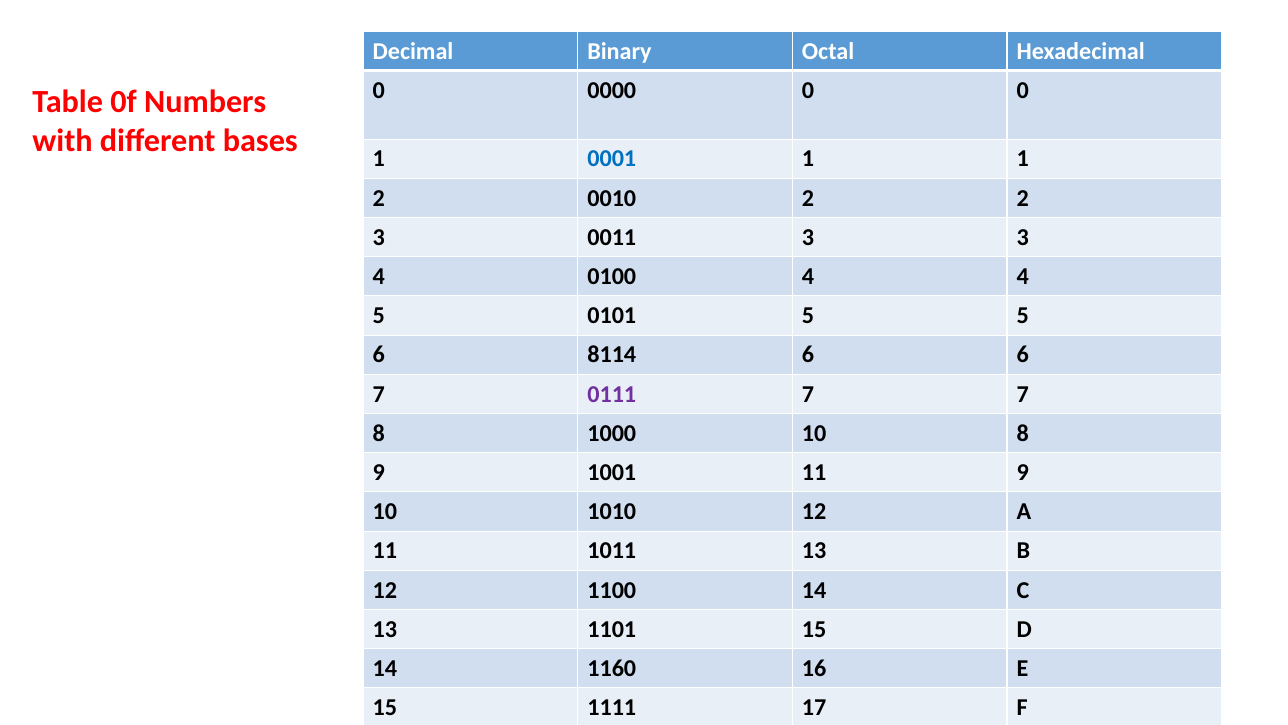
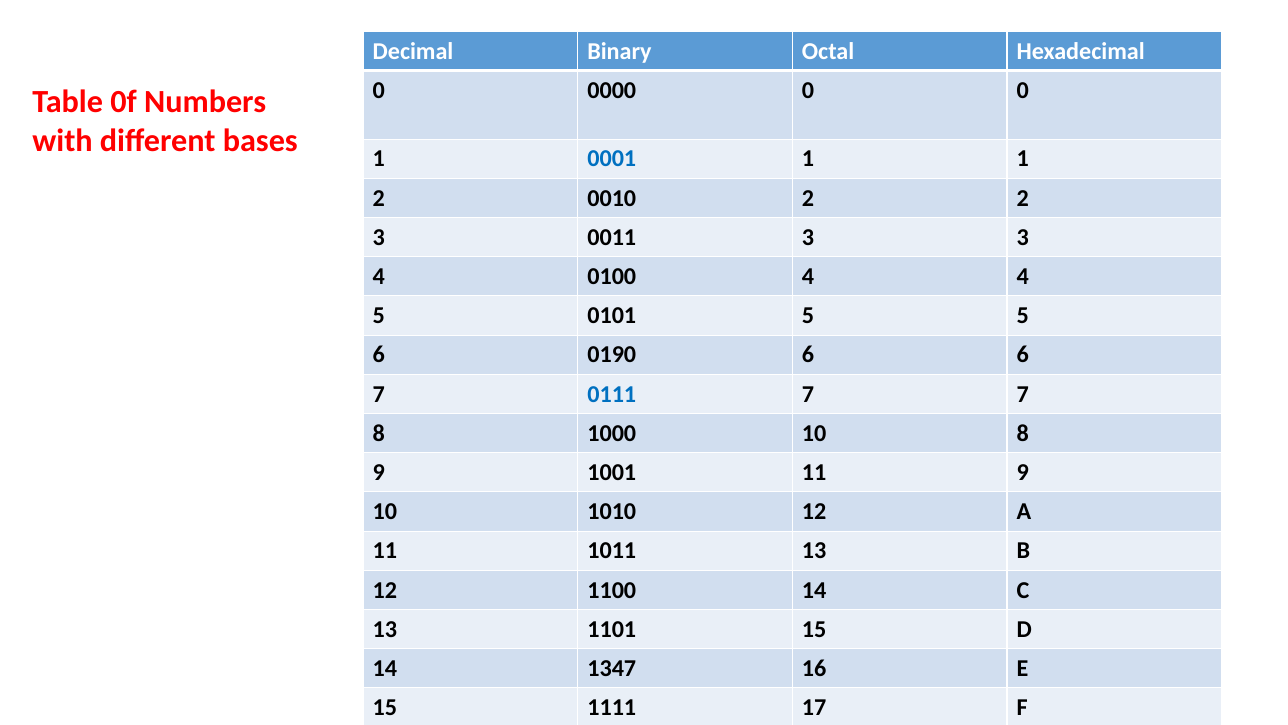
8114: 8114 -> 0190 (612, 355)
0111 colour: purple -> blue (612, 394)
1160: 1160 -> 1347 (612, 668)
